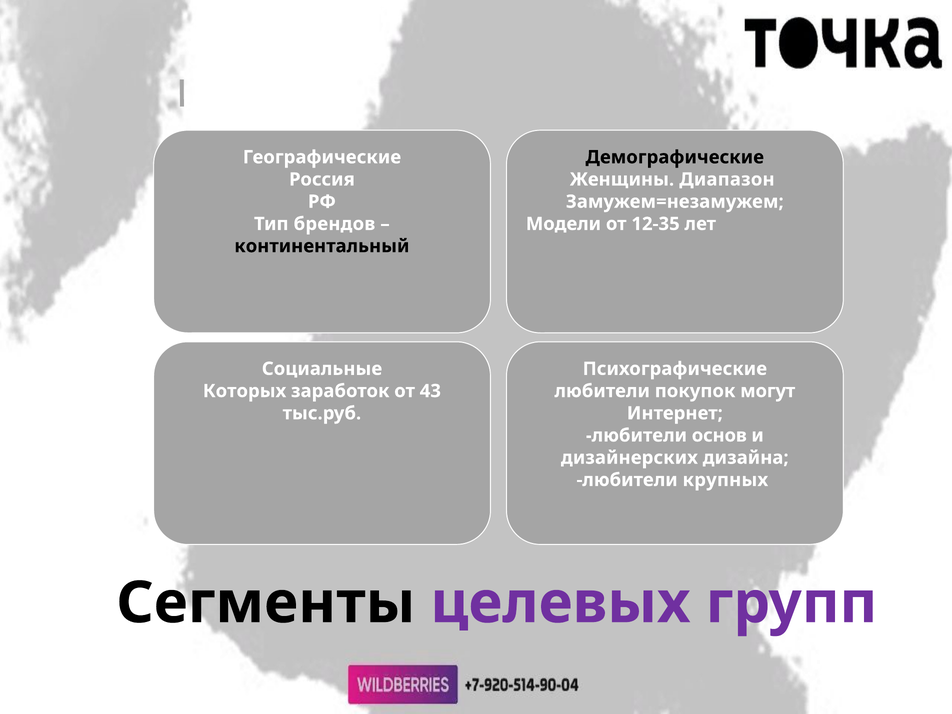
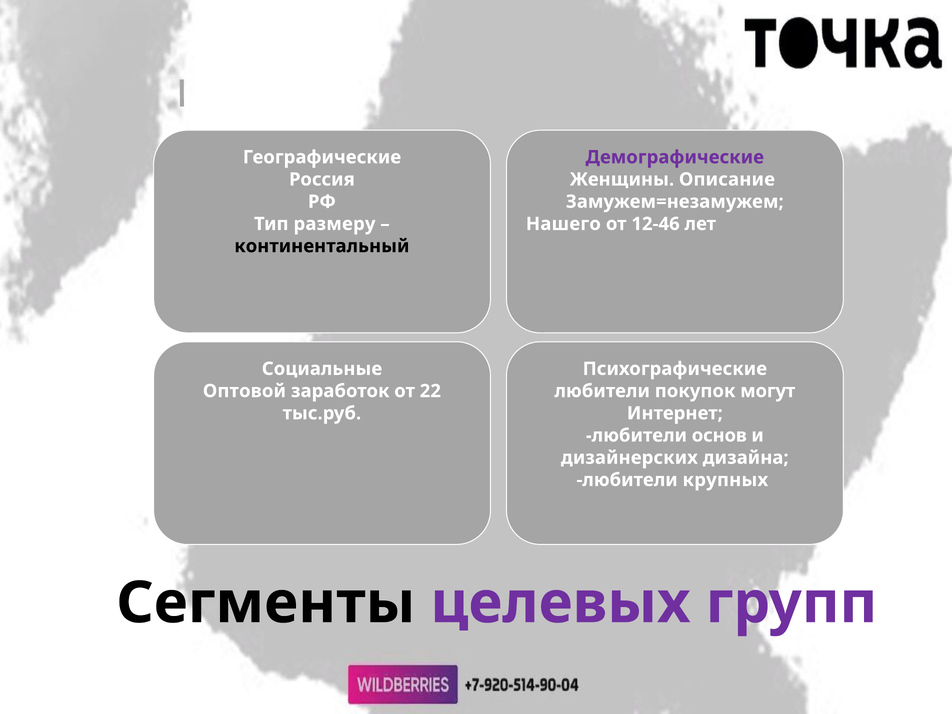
Демографические colour: black -> purple (675, 157)
Диапазон: Диапазон -> Описание (727, 179)
брендов: брендов -> размеру (334, 224)
Модели: Модели -> Нашего (563, 224)
12-35: 12-35 -> 12-46 (656, 224)
Которых: Которых -> Оптовой (244, 391)
43: 43 -> 22 (430, 391)
